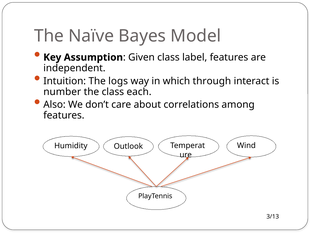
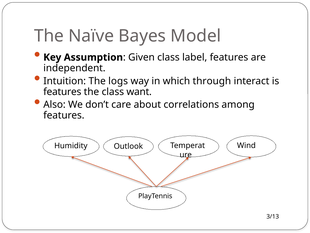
number: number -> features (62, 92)
each: each -> want (139, 92)
